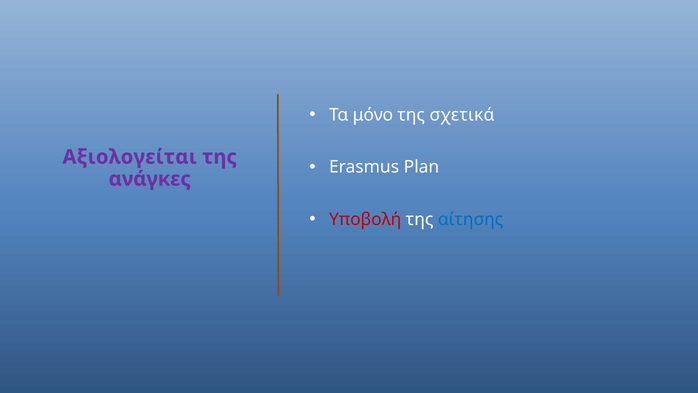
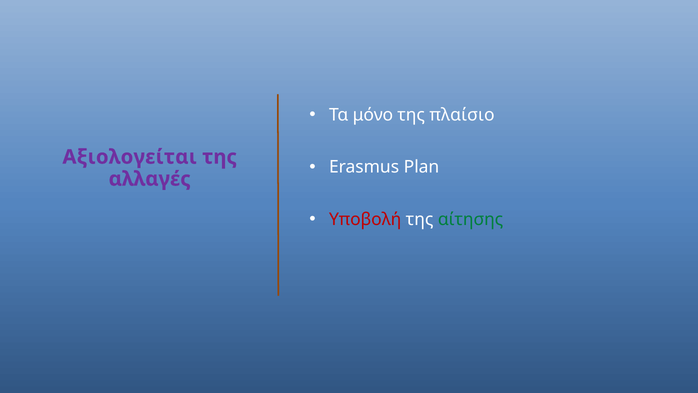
σχετικά: σχετικά -> πλαίσιο (462, 115)
ανάγκες: ανάγκες -> αλλαγές (150, 179)
αίτησης colour: blue -> green (471, 219)
